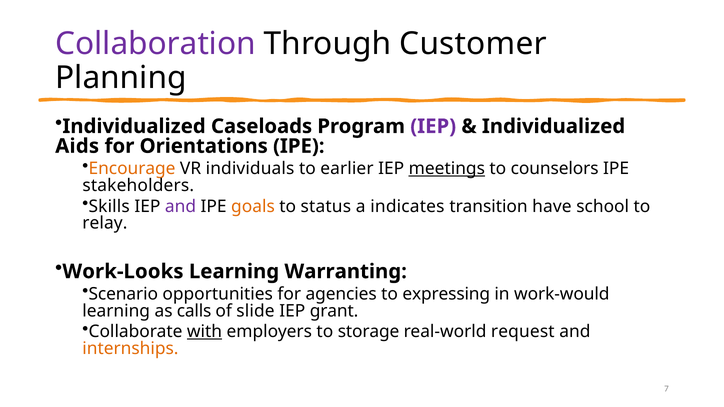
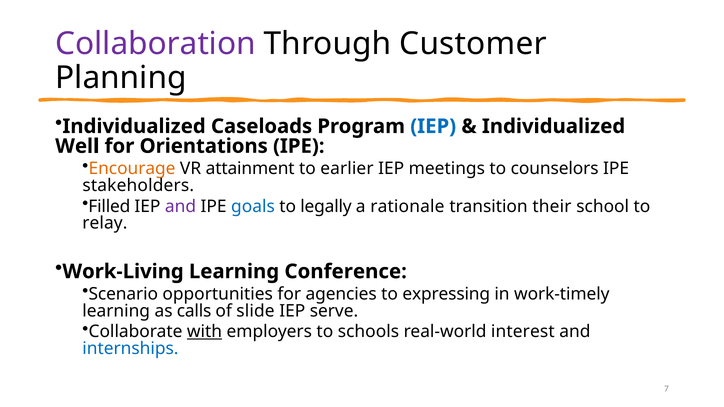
IEP colour: purple -> blue (433, 126)
Aids: Aids -> Well (77, 146)
individuals: individuals -> attainment (250, 169)
meetings underline: present -> none (447, 169)
Skills: Skills -> Filled (109, 206)
goals colour: orange -> blue (253, 206)
status: status -> legally (326, 206)
indicates: indicates -> rationale (407, 206)
have: have -> their (552, 206)
Work-Looks: Work-Looks -> Work-Living (123, 272)
Warranting: Warranting -> Conference (346, 272)
work-would: work-would -> work-timely (562, 294)
grant: grant -> serve (334, 311)
storage: storage -> schools (368, 332)
request: request -> interest (523, 332)
internships colour: orange -> blue (130, 349)
